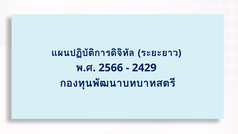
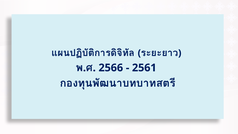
2429: 2429 -> 2561 (144, 68)
